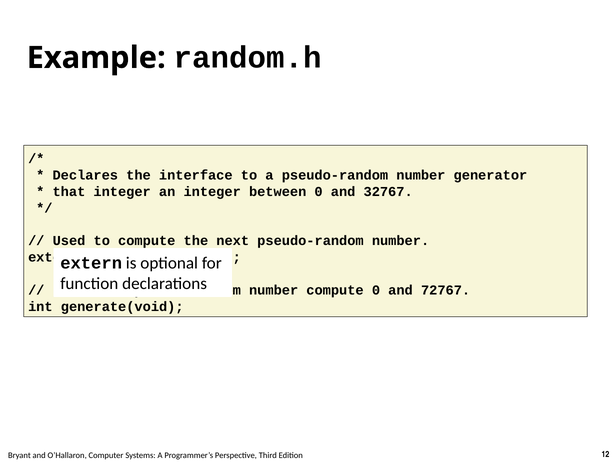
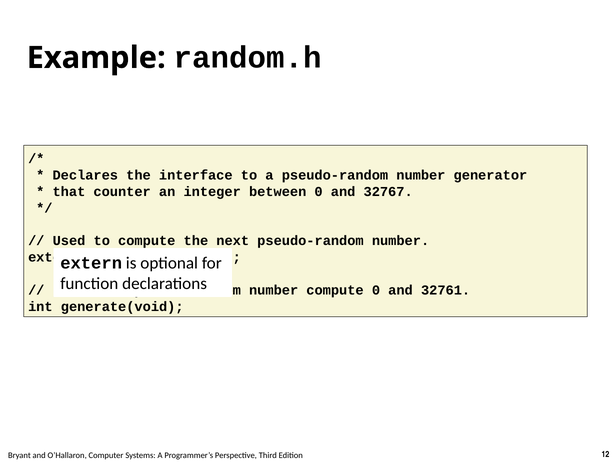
that integer: integer -> counter (122, 192)
72767: 72767 -> 32761 (446, 290)
